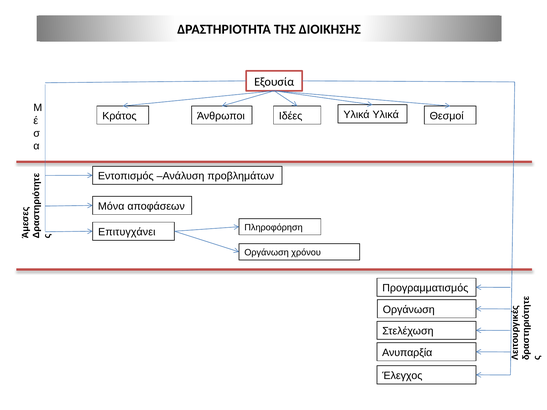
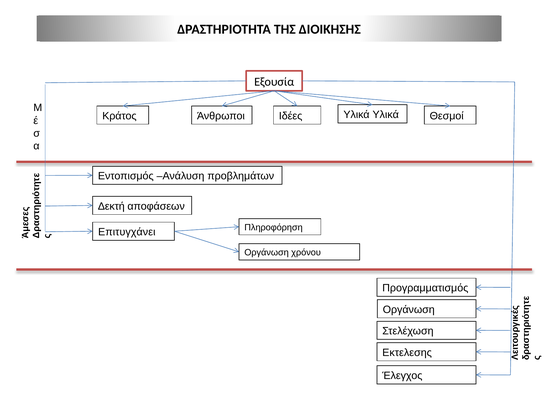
Μόνα: Μόνα -> Δεκτή (111, 206)
Ανυπαρξία: Ανυπαρξία -> Εκτελεσης (407, 353)
